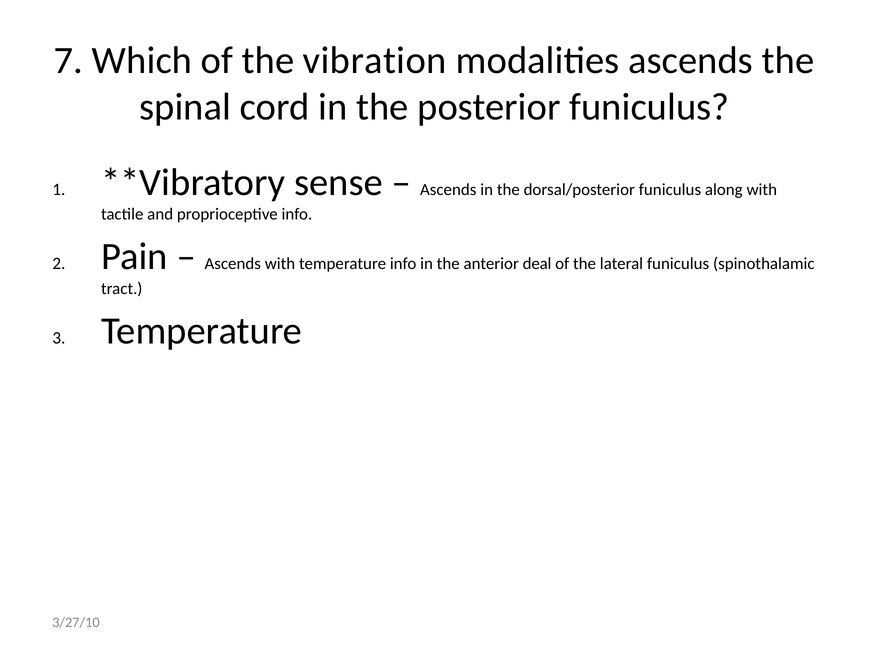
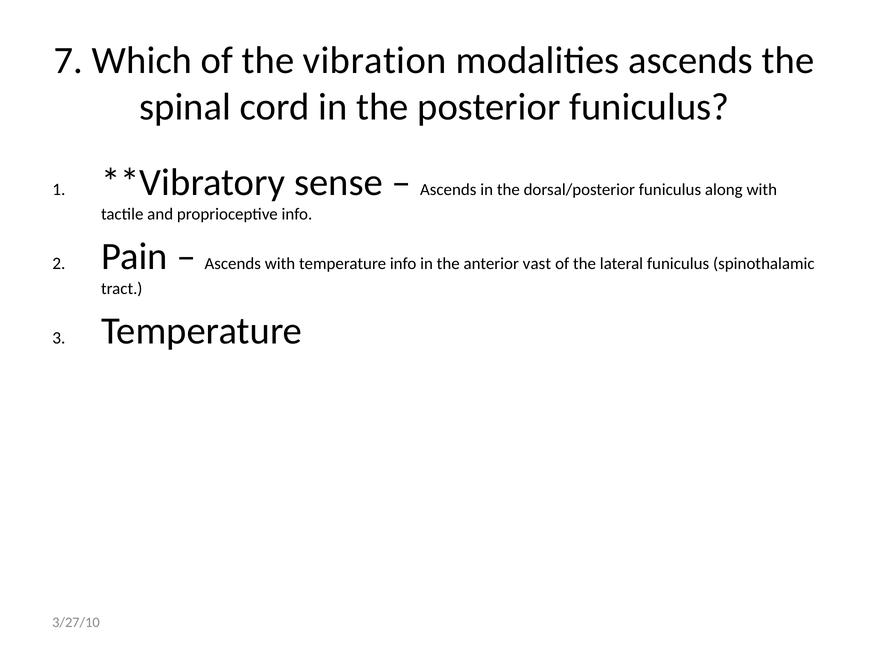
deal: deal -> vast (537, 264)
